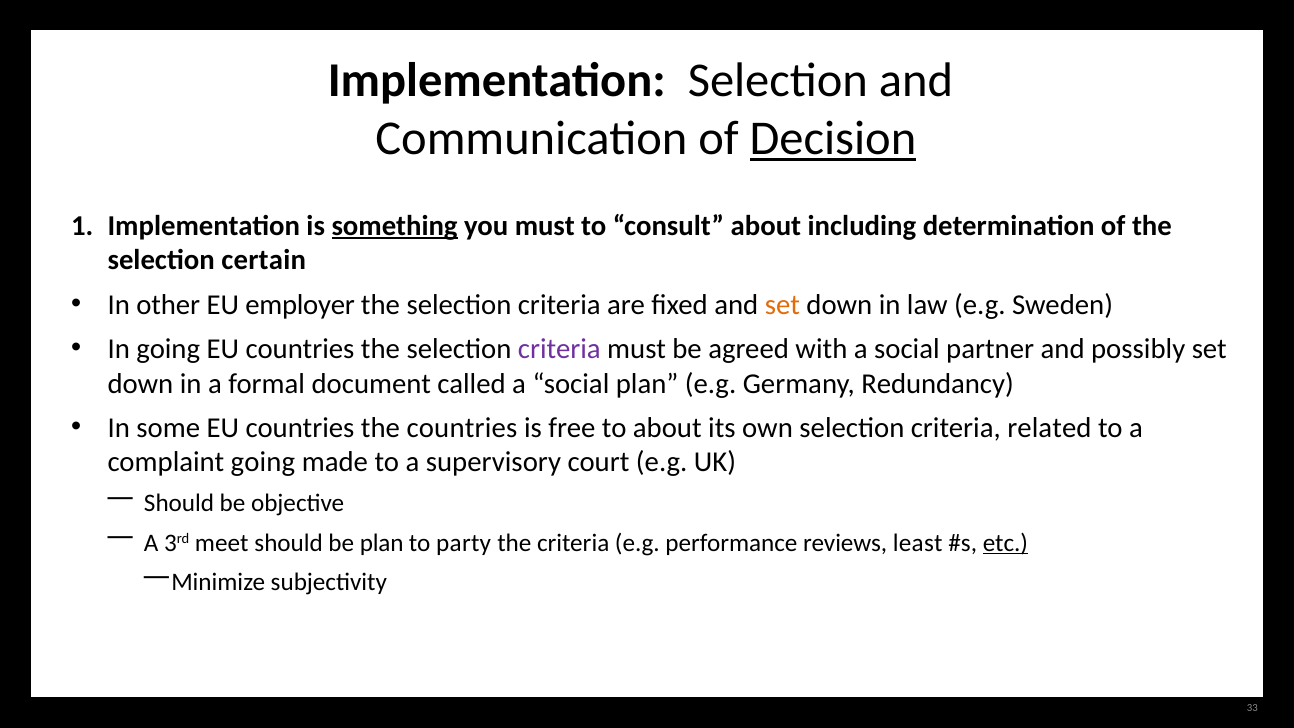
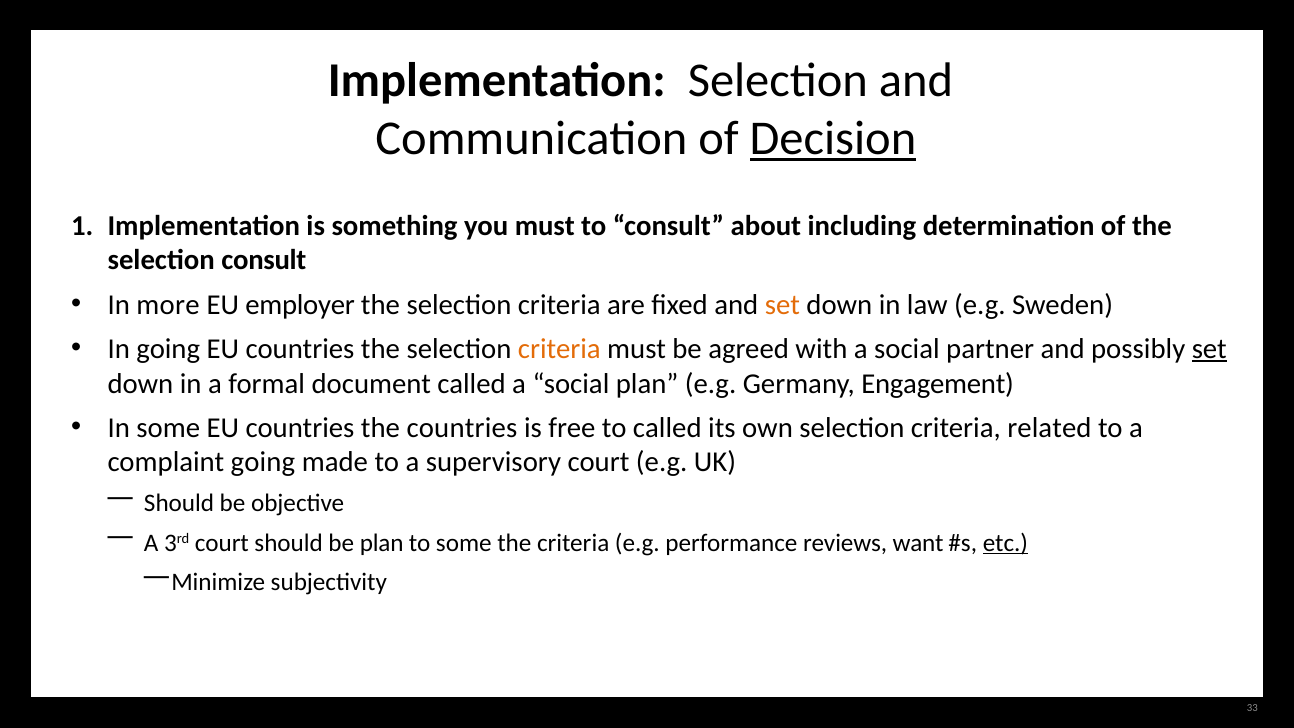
something underline: present -> none (395, 226)
selection certain: certain -> consult (264, 260)
other: other -> more (168, 305)
criteria colour: purple -> orange (559, 349)
set underline: none -> present (1209, 349)
Redundancy: Redundancy -> Engagement (938, 383)
to about: about -> called (667, 428)
3rd meet: meet -> court (222, 543)
to party: party -> some (464, 543)
least: least -> want (918, 543)
